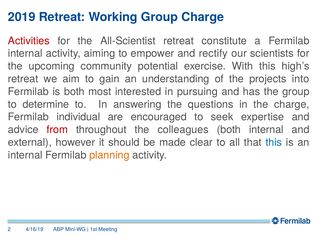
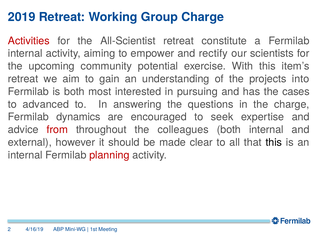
high’s: high’s -> item’s (296, 66)
the group: group -> cases (296, 92)
determine: determine -> advanced (46, 104)
individual: individual -> dynamics (78, 117)
this colour: blue -> black (274, 143)
planning colour: orange -> red (109, 155)
